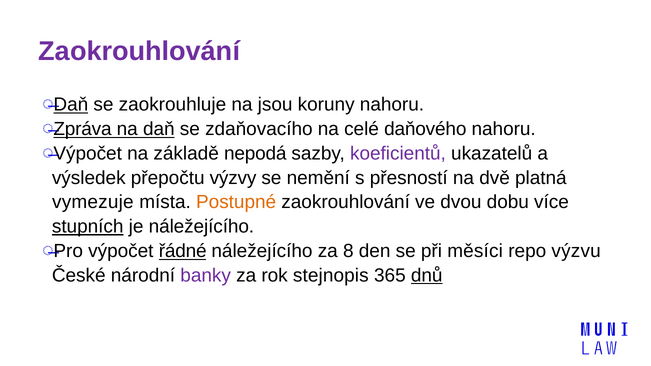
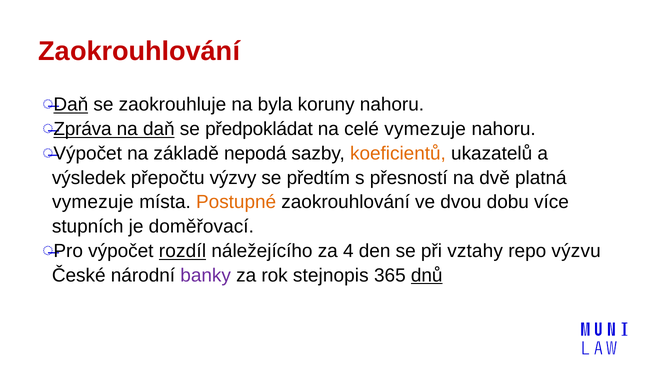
Zaokrouhlování colour: purple -> red (139, 51)
jsou: jsou -> byla (275, 105)
zdaňovacího: zdaňovacího -> předpokládat (259, 129)
celé daňového: daňového -> vymezuje (425, 129)
koeficientů colour: purple -> orange (398, 154)
nemění: nemění -> předtím (318, 178)
stupních underline: present -> none (88, 227)
je náležejícího: náležejícího -> doměřovací (201, 227)
řádné: řádné -> rozdíl (182, 251)
8: 8 -> 4 (348, 251)
měsíci: měsíci -> vztahy (475, 251)
